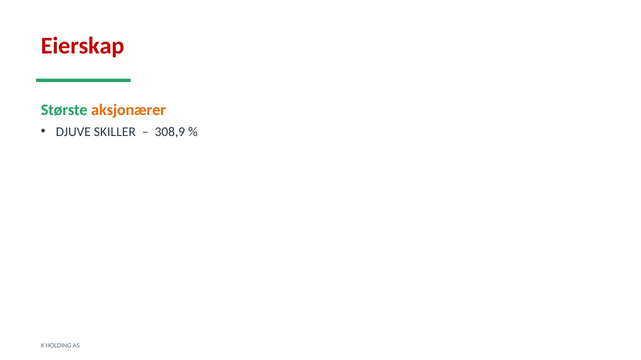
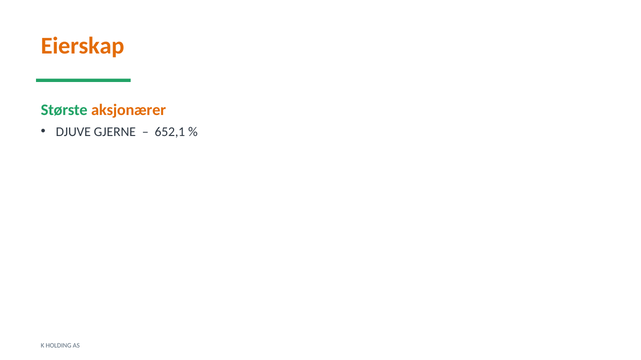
Eierskap colour: red -> orange (83, 46)
SKILLER: SKILLER -> GJERNE (115, 132)
308,9: 308,9 -> 652,1 (170, 132)
